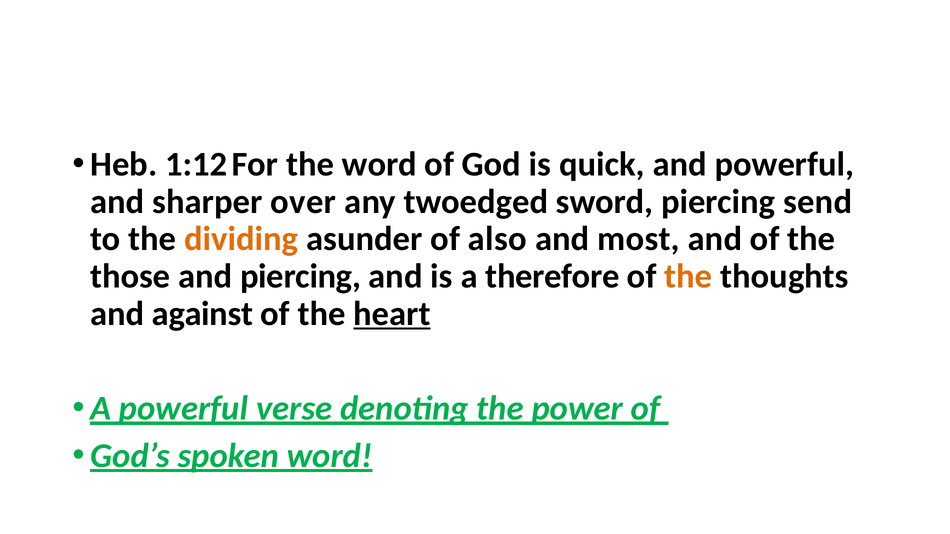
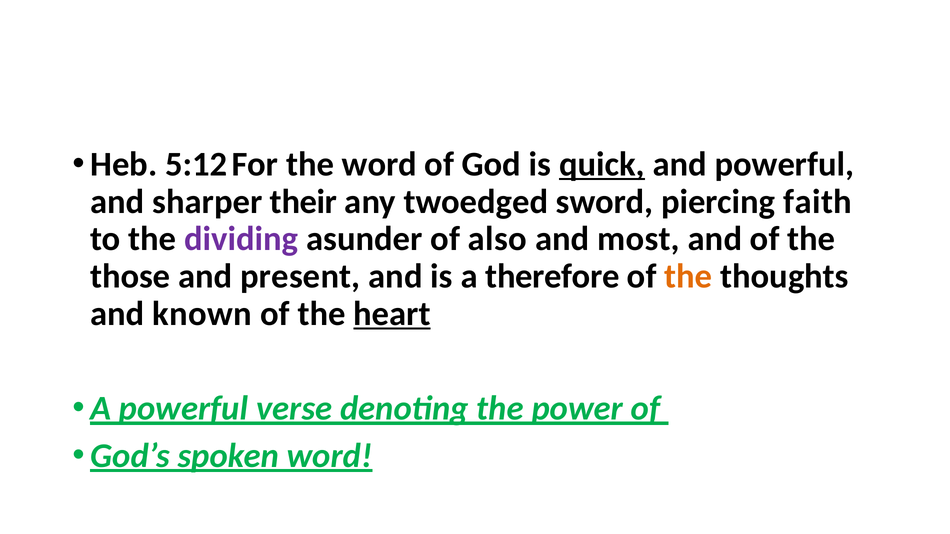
1:12: 1:12 -> 5:12 (196, 164)
quick underline: none -> present (602, 164)
over: over -> their (304, 202)
send: send -> faith (818, 202)
dividing colour: orange -> purple (241, 239)
and piercing: piercing -> present (300, 277)
against: against -> known (202, 314)
